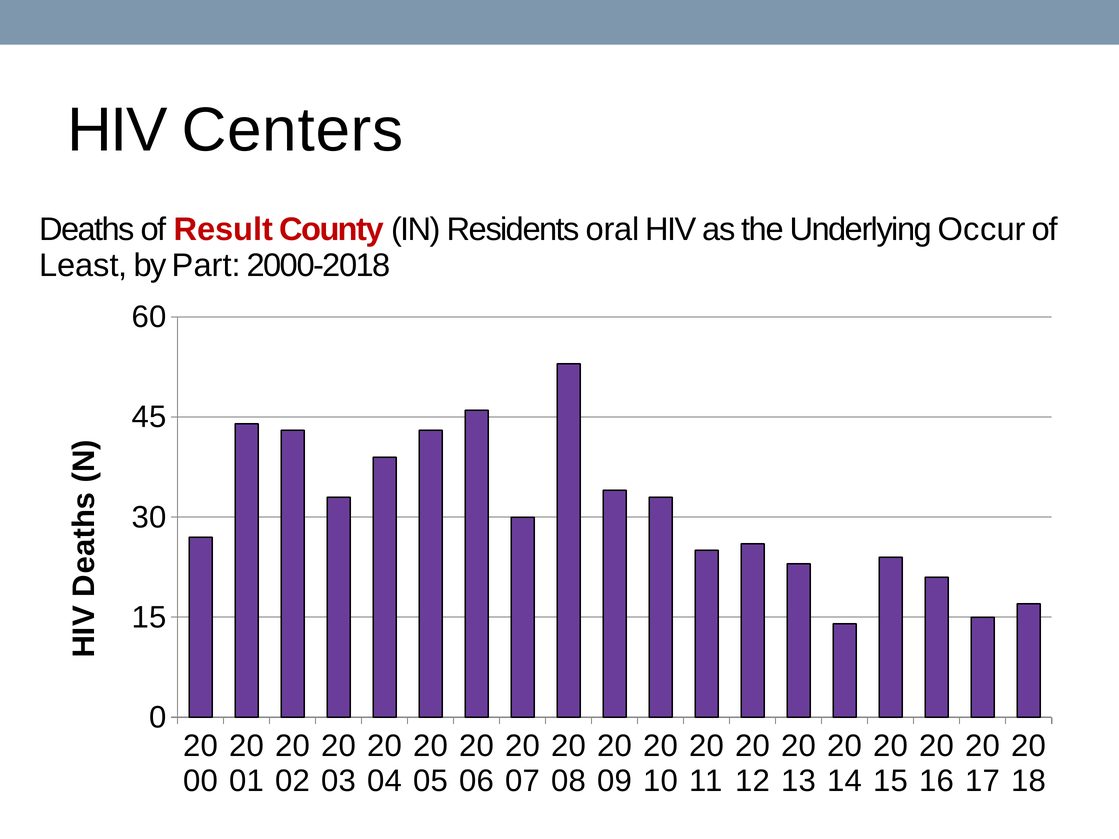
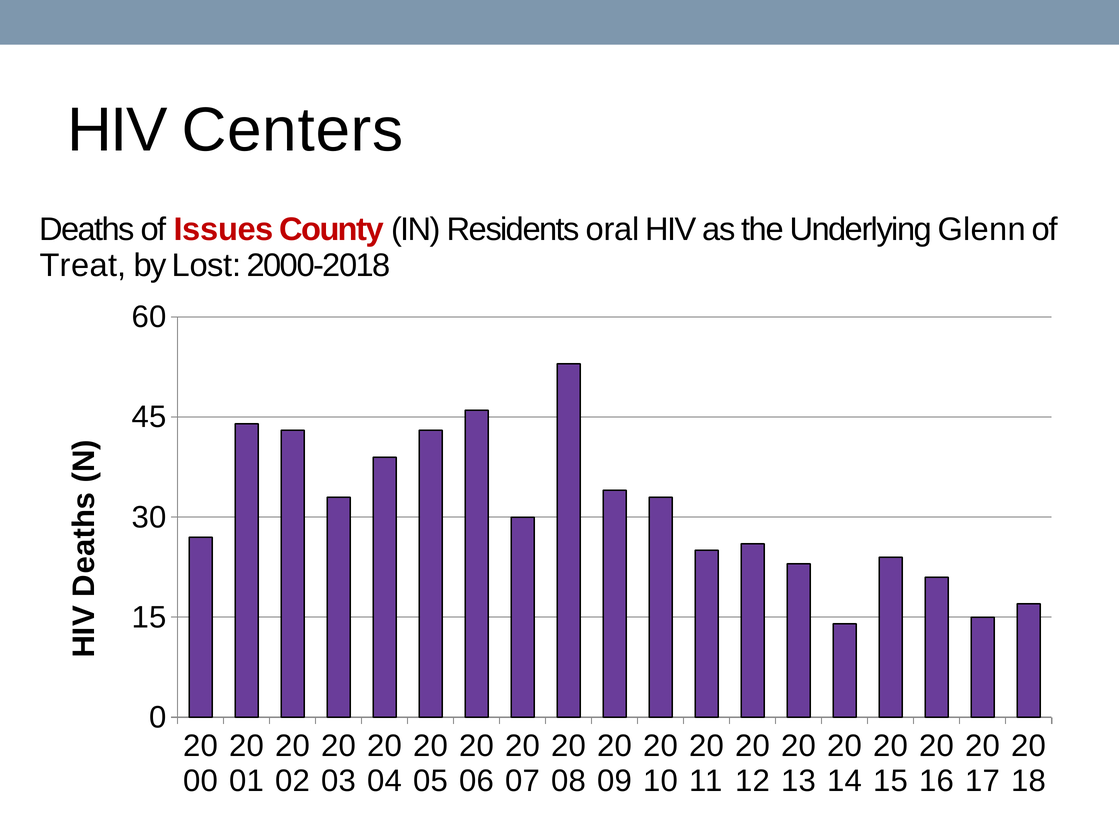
Result: Result -> Issues (224, 229)
Occur: Occur -> Glenn (982, 229)
Least: Least -> Treat (83, 266)
Part: Part -> Lost (206, 266)
